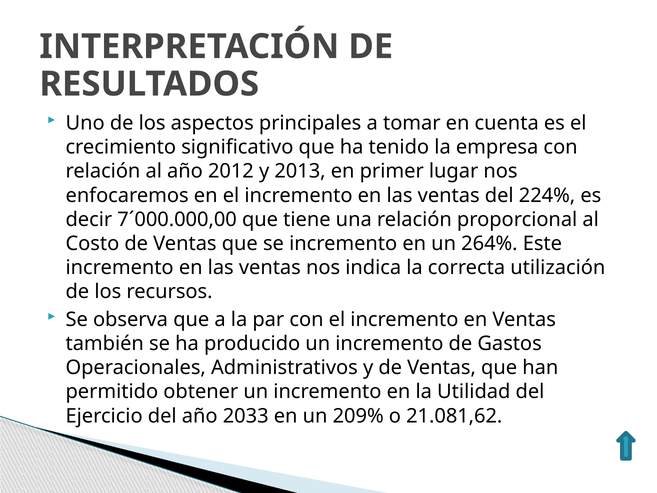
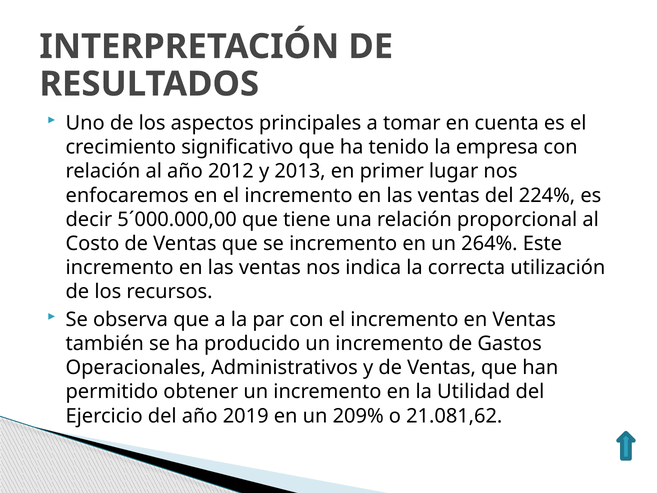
7´000.000,00: 7´000.000,00 -> 5´000.000,00 (177, 219)
2033: 2033 -> 2019 (246, 416)
